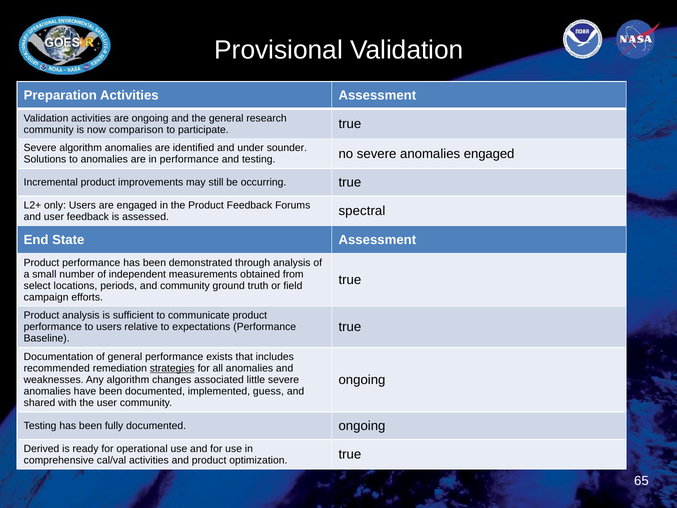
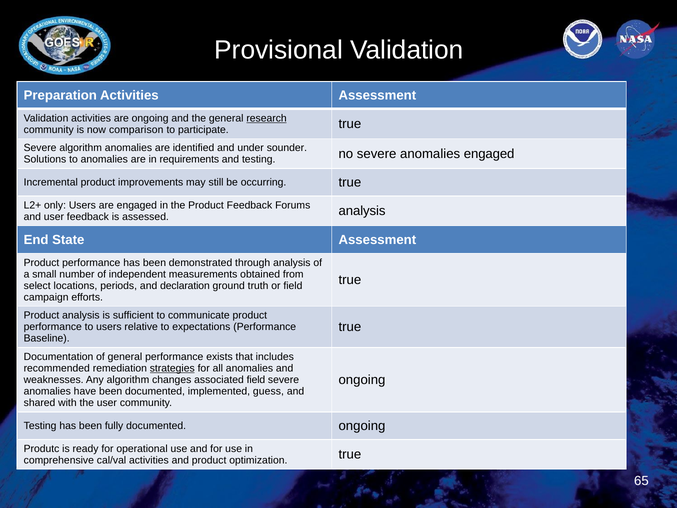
research underline: none -> present (267, 118)
in performance: performance -> requirements (189, 159)
assessed spectral: spectral -> analysis (362, 211)
and community: community -> declaration (185, 286)
associated little: little -> field (256, 380)
Derived: Derived -> Produtc (42, 448)
